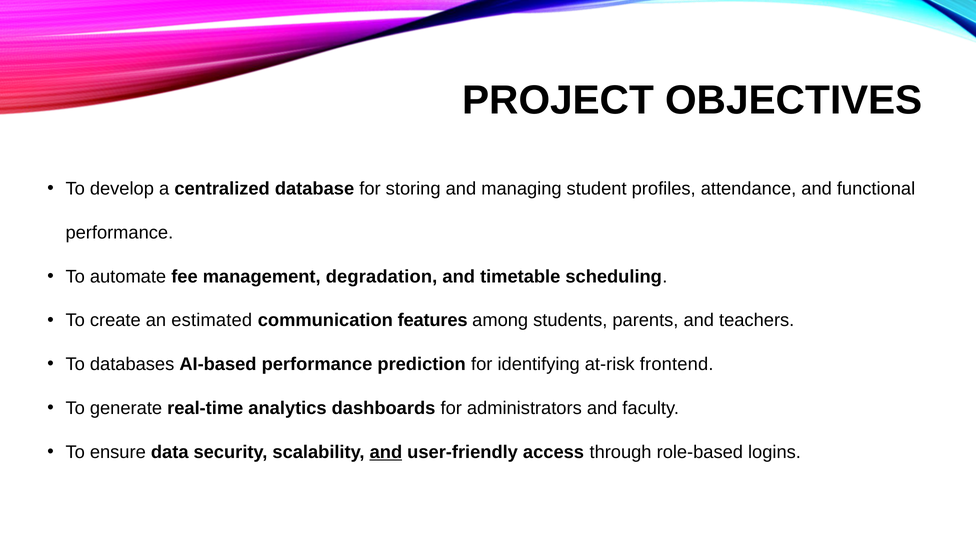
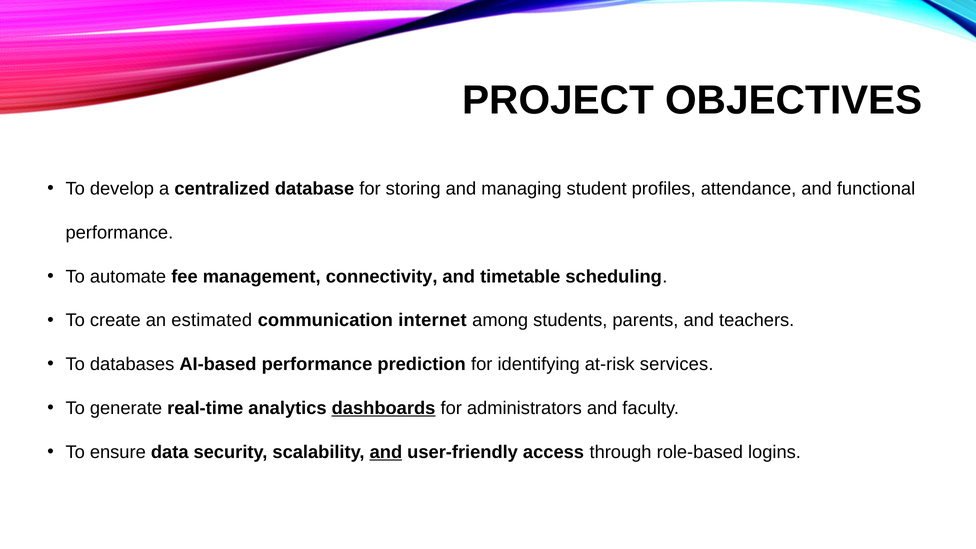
degradation: degradation -> connectivity (382, 277)
features: features -> internet (432, 320)
frontend: frontend -> services (677, 364)
dashboards underline: none -> present (384, 408)
